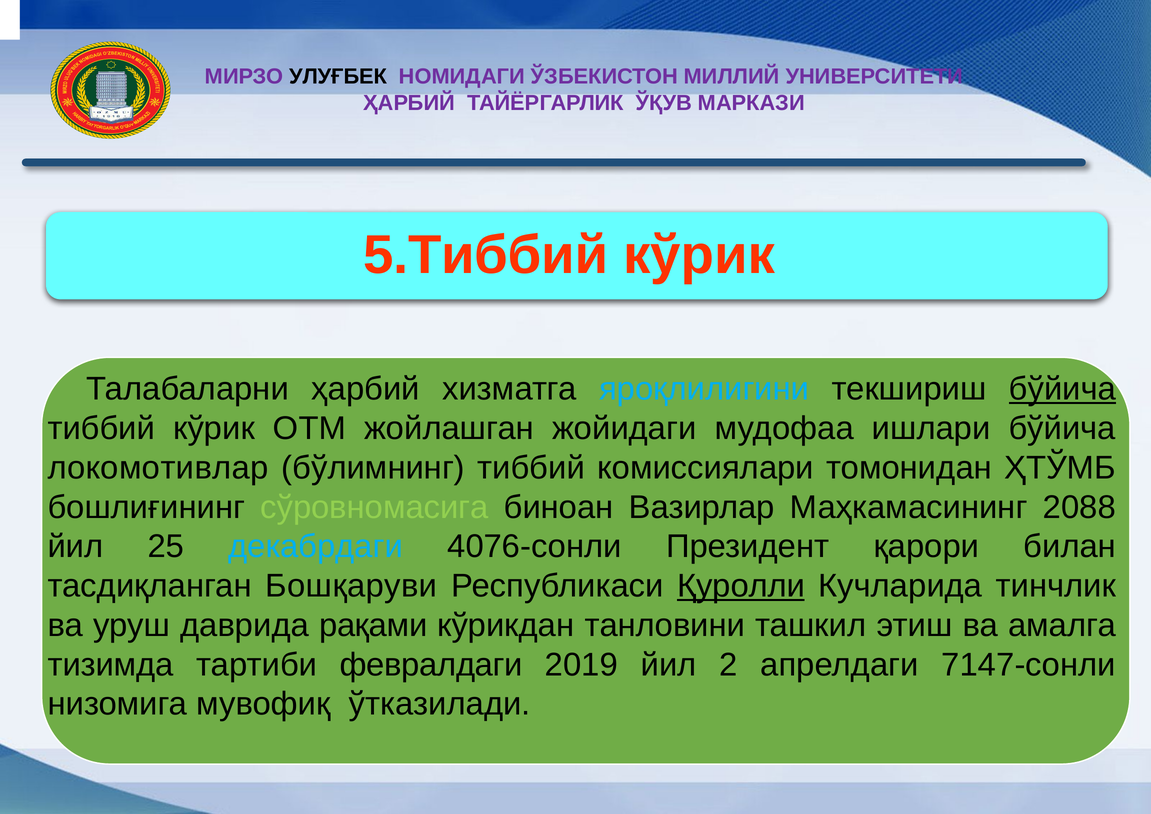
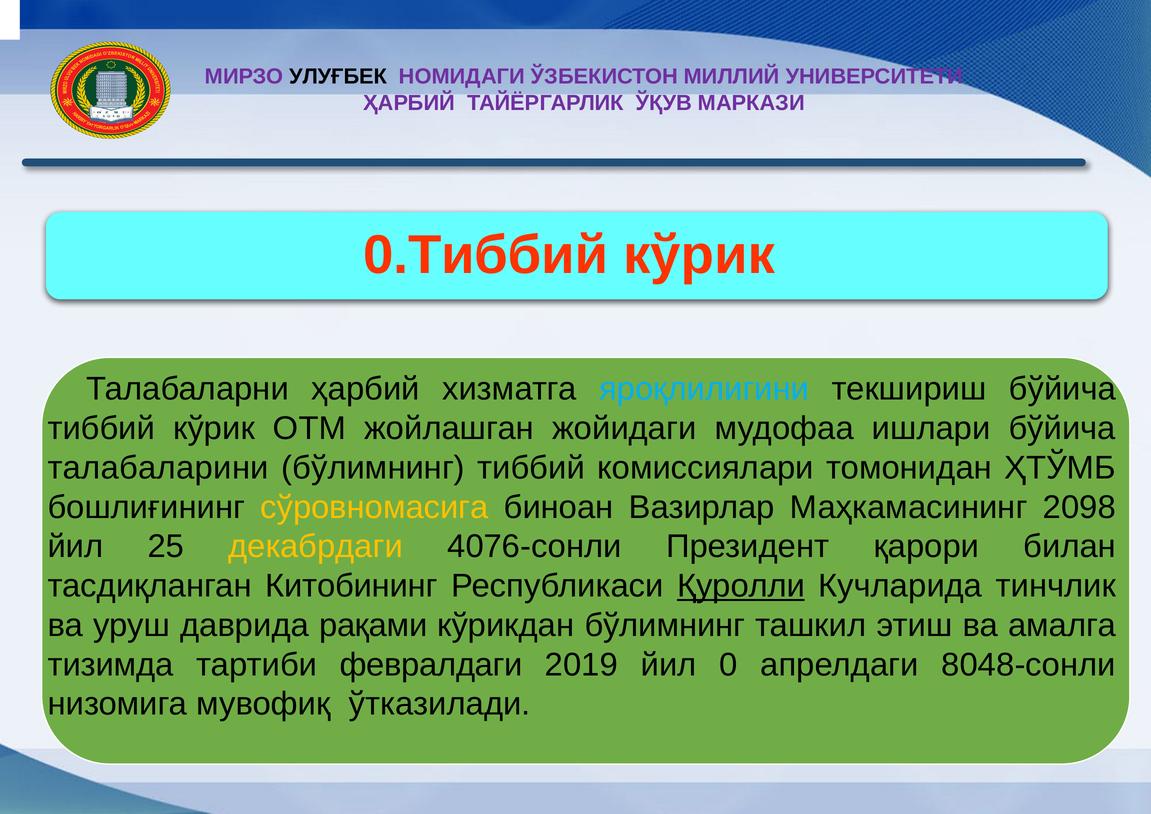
5.Тиббий: 5.Тиббий -> 0.Тиббий (486, 255)
бўйича underline: present -> none (1062, 389)
локомотивлар: локомотивлар -> талабаларини (158, 468)
сўровномасига colour: light green -> yellow (374, 507)
2088: 2088 -> 2098 (1079, 507)
декабрдаги colour: light blue -> yellow (316, 546)
Бошқаруви: Бошқаруви -> Китобининг (352, 586)
кўрикдан танловини: танловини -> бўлимнинг (665, 625)
2: 2 -> 0 (728, 665)
7147-сонли: 7147-сонли -> 8048-сонли (1029, 665)
